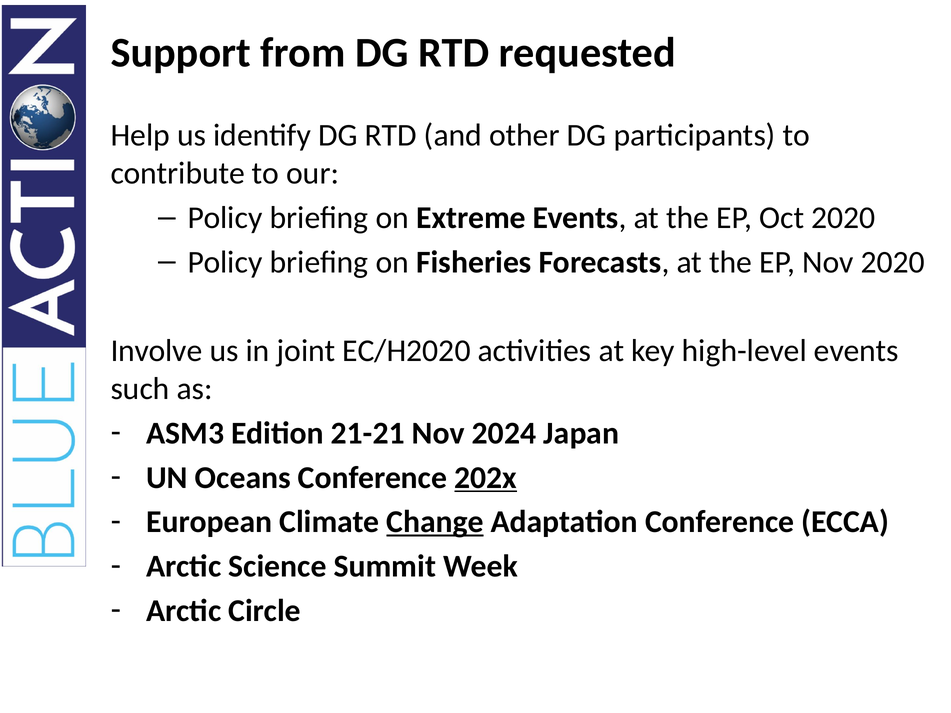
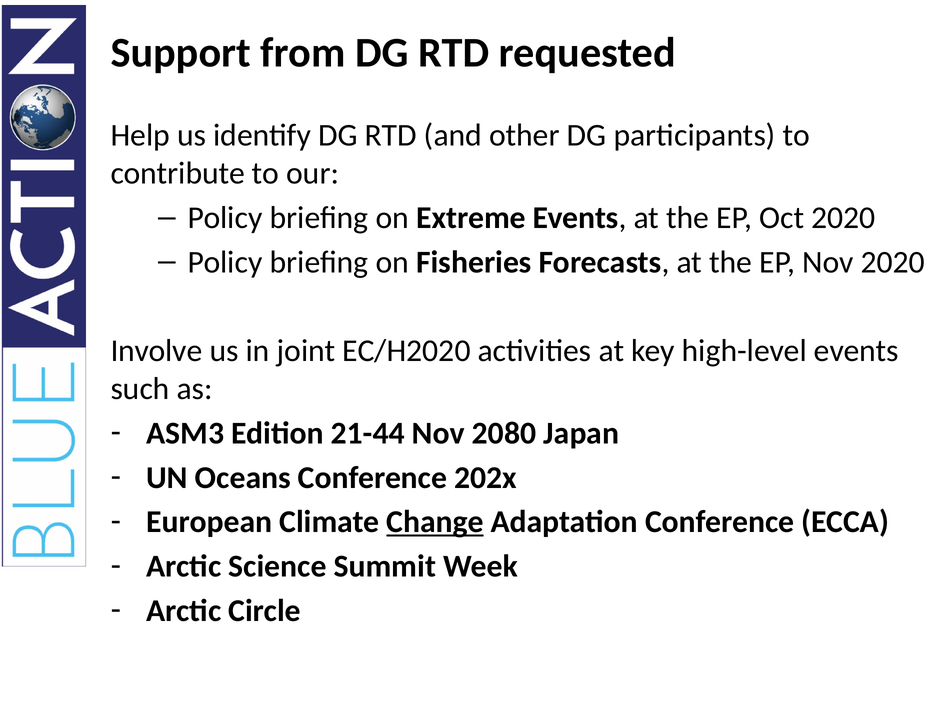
21-21: 21-21 -> 21-44 (368, 433)
2024: 2024 -> 2080 (504, 433)
202x underline: present -> none (486, 478)
